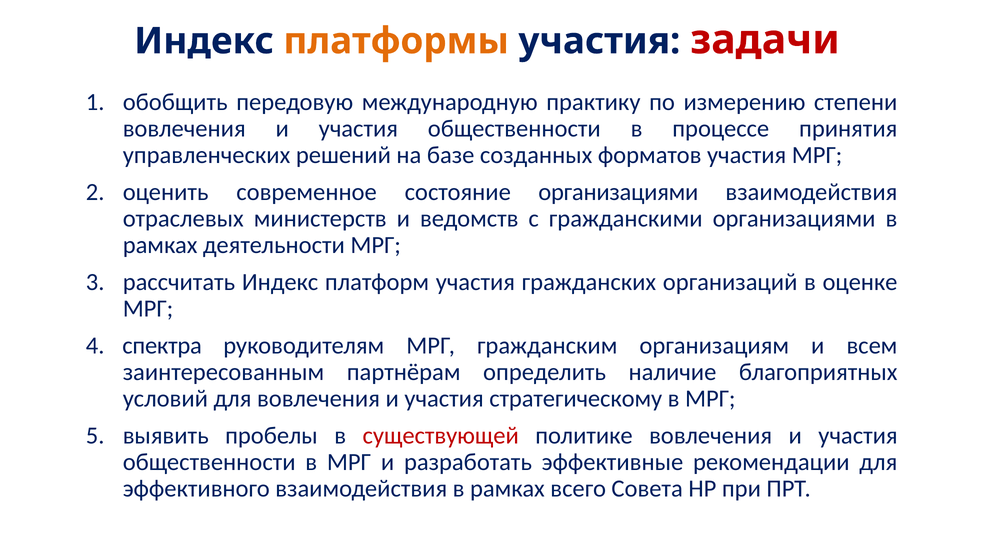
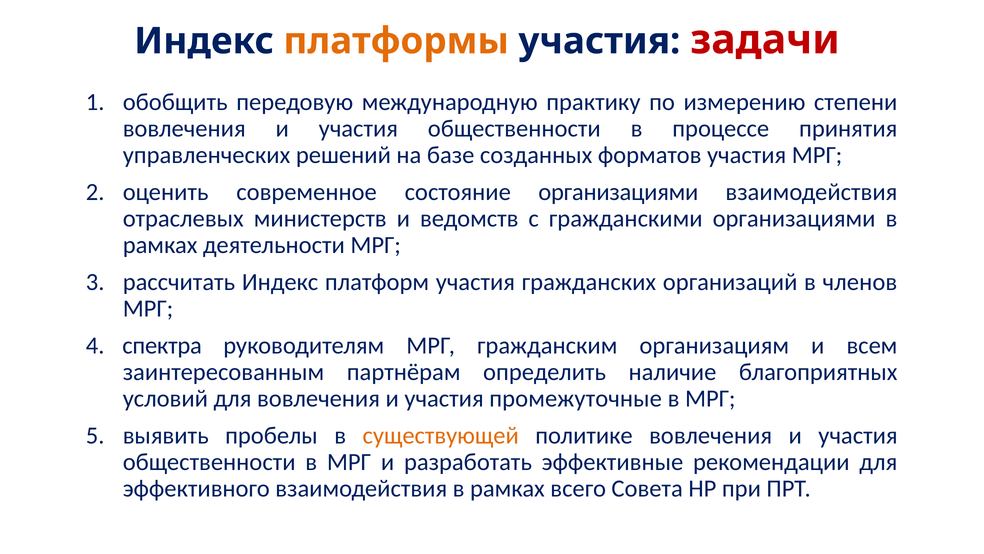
оценке: оценке -> членов (860, 282)
стратегическому: стратегическому -> промежуточные (576, 398)
существующей colour: red -> orange (441, 435)
